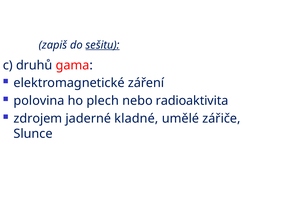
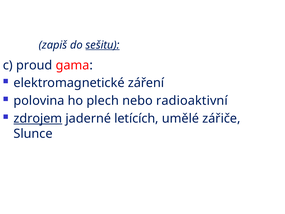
druhů: druhů -> proud (34, 65)
radioaktivita: radioaktivita -> radioaktivní (192, 101)
zdrojem underline: none -> present (38, 118)
kladné: kladné -> letících (136, 118)
